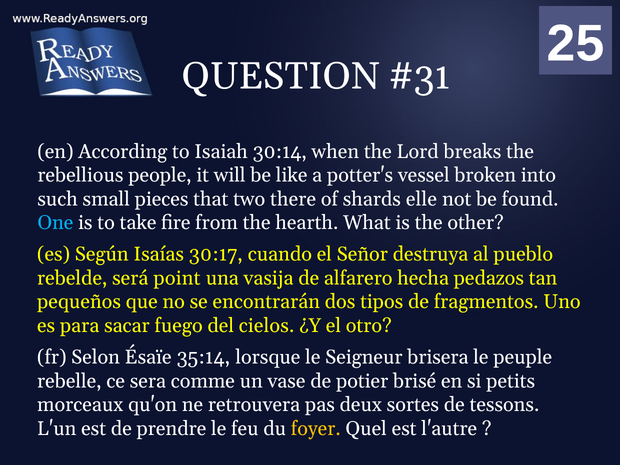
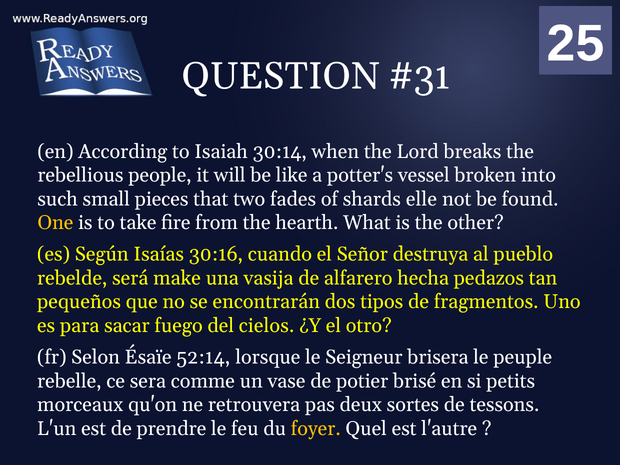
there: there -> fades (293, 199)
One colour: light blue -> yellow (55, 223)
30:17: 30:17 -> 30:16 (216, 254)
point: point -> make (177, 278)
35:14: 35:14 -> 52:14 (203, 357)
